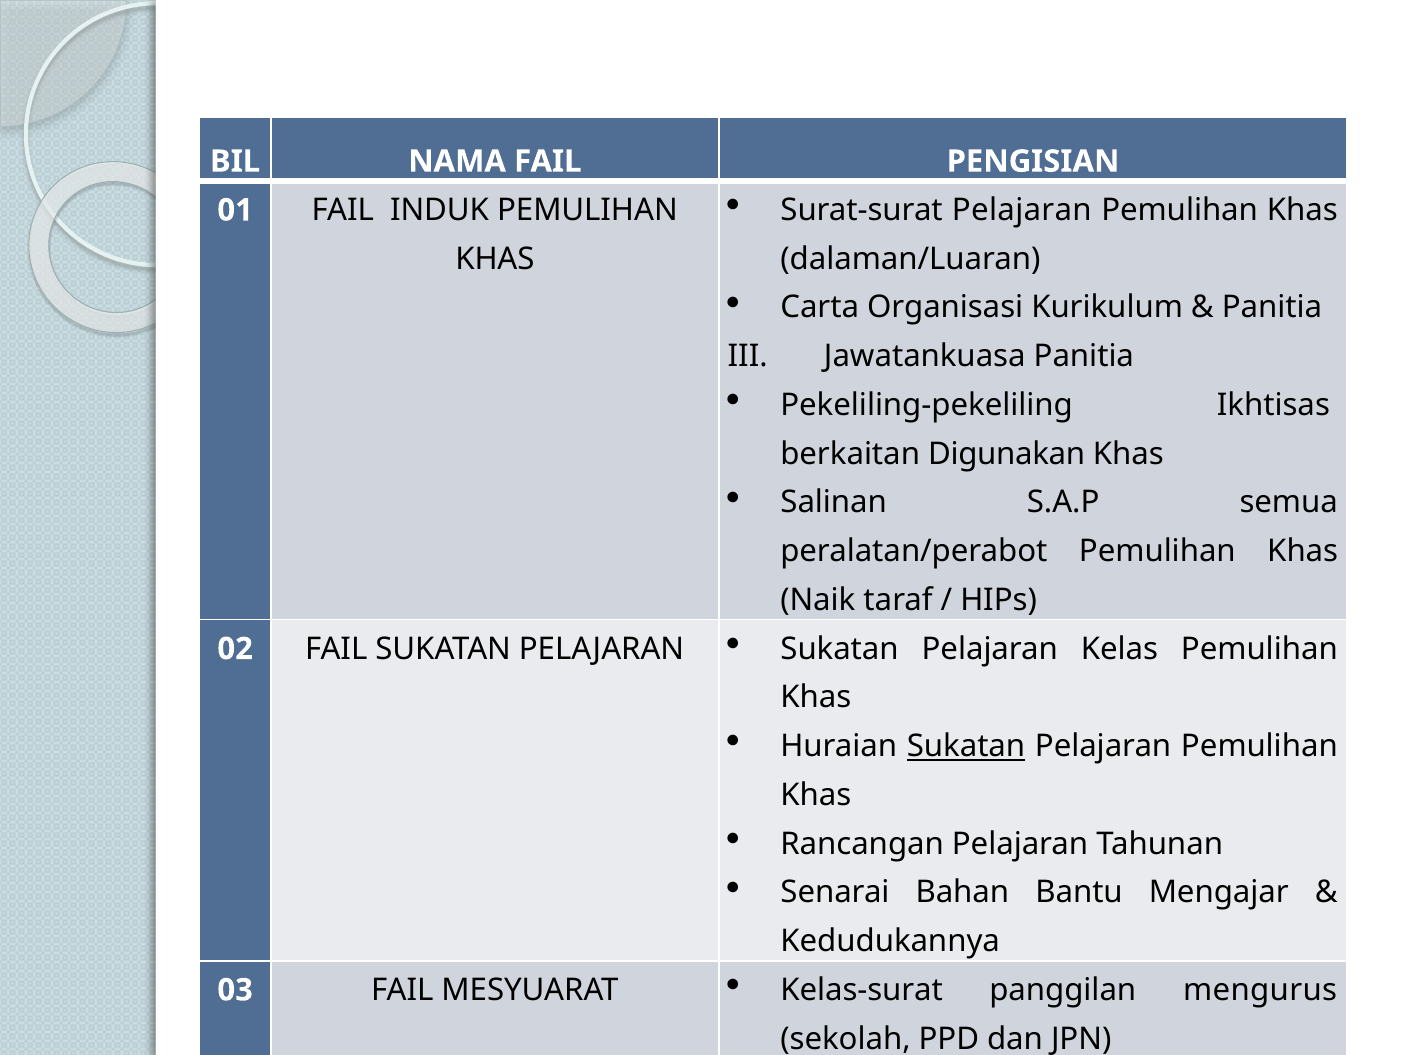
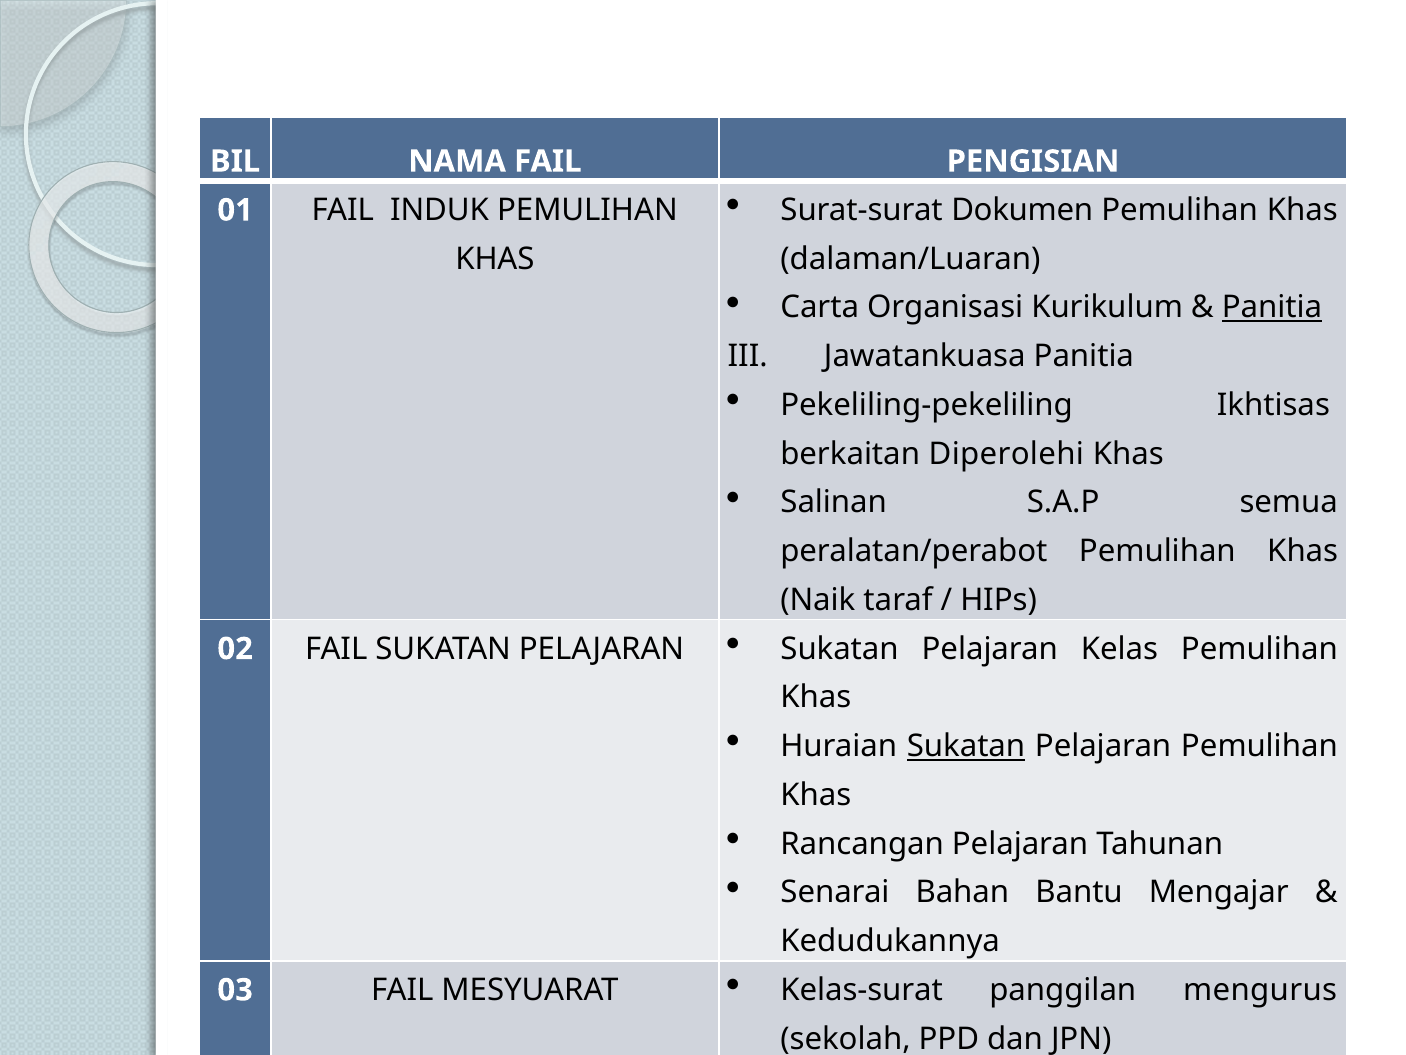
Surat-surat Pelajaran: Pelajaran -> Dokumen (1022, 210)
Panitia underline: none -> present (1272, 308)
Digunakan: Digunakan -> Diperolehi (1006, 454)
